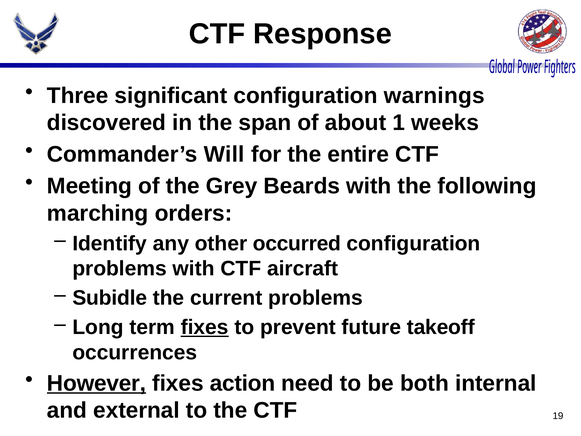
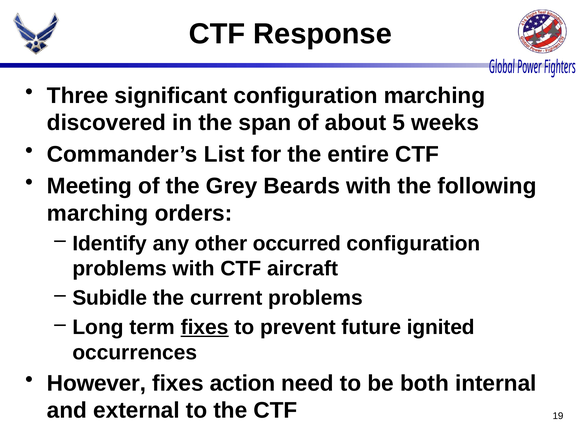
configuration warnings: warnings -> marching (434, 96)
1: 1 -> 5 (399, 123)
Will: Will -> List (224, 154)
takeoff: takeoff -> ignited (441, 327)
However underline: present -> none (97, 383)
